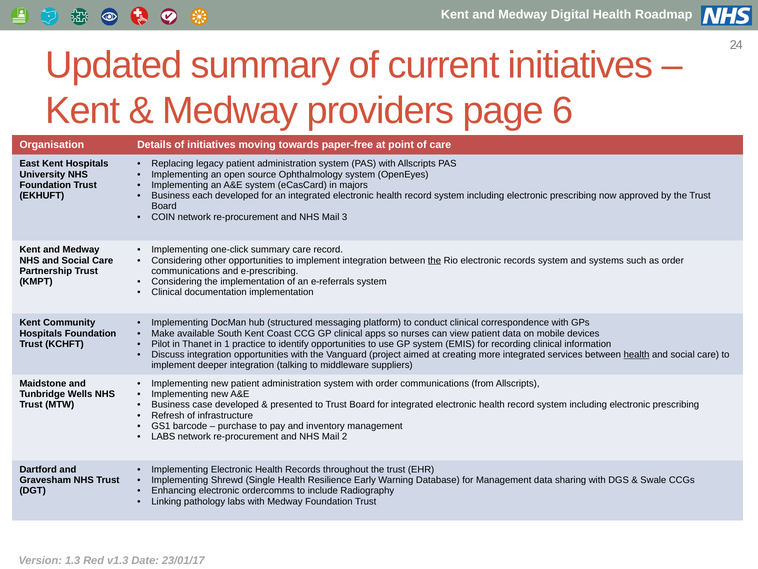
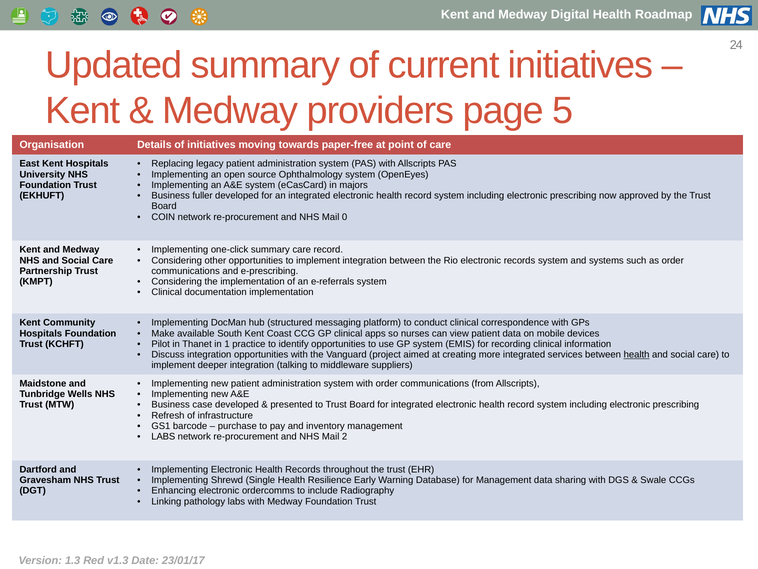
6: 6 -> 5 (563, 111)
each: each -> fuller (202, 196)
3: 3 -> 0 (345, 217)
the underline: present -> none (434, 260)
